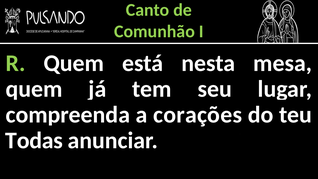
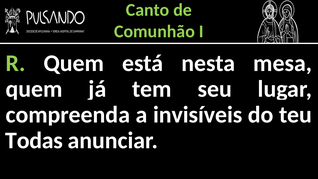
corações: corações -> invisíveis (198, 115)
